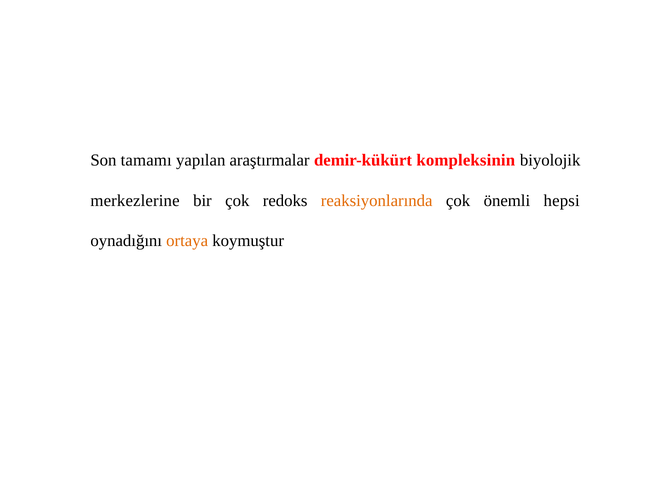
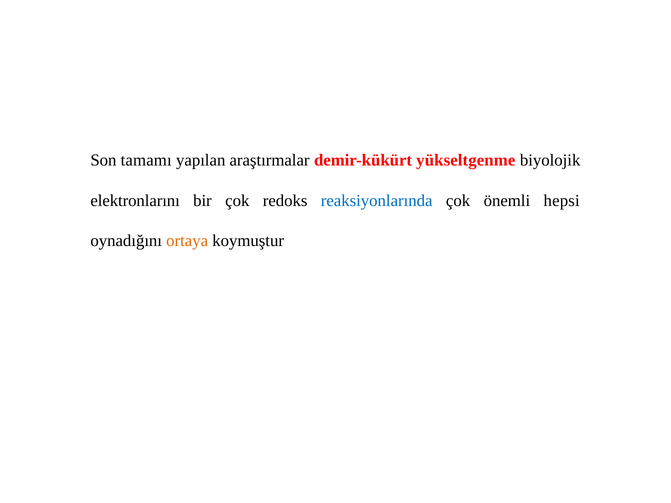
kompleksinin: kompleksinin -> yükseltgenme (466, 160)
merkezlerine: merkezlerine -> elektronlarını (135, 201)
reaksiyonlarında colour: orange -> blue (377, 201)
